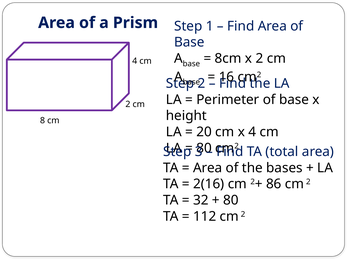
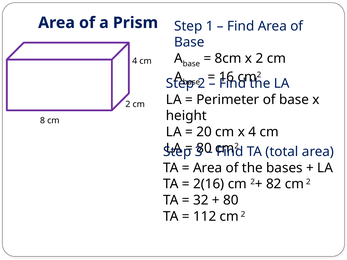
86: 86 -> 82 (274, 184)
